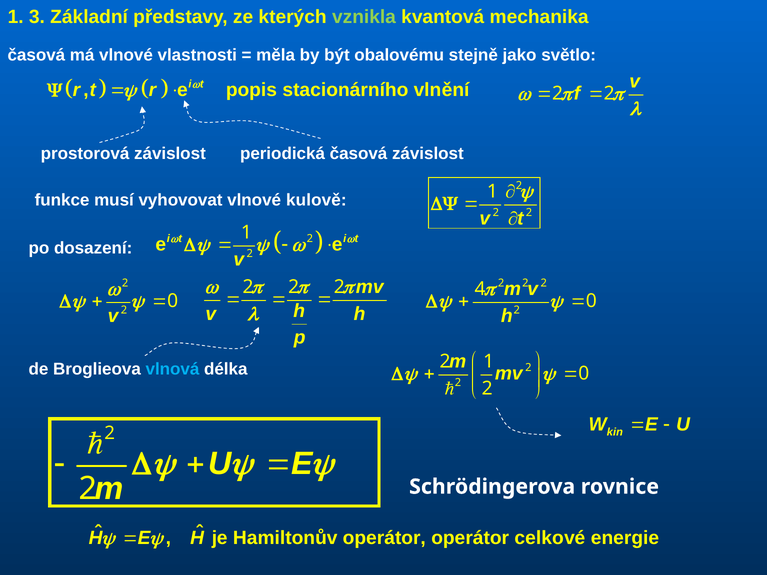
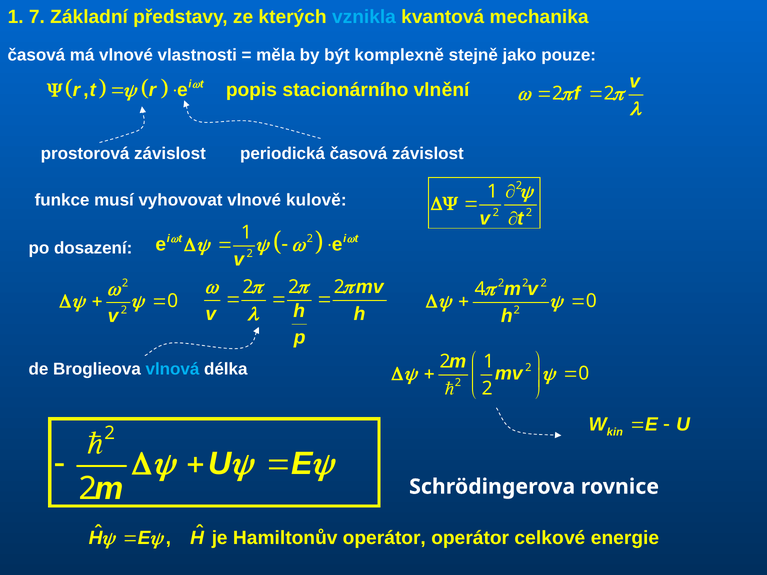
3: 3 -> 7 (37, 17)
vznikla colour: light green -> light blue (364, 17)
obalovému: obalovému -> komplexně (399, 55)
světlo: světlo -> pouze (569, 55)
